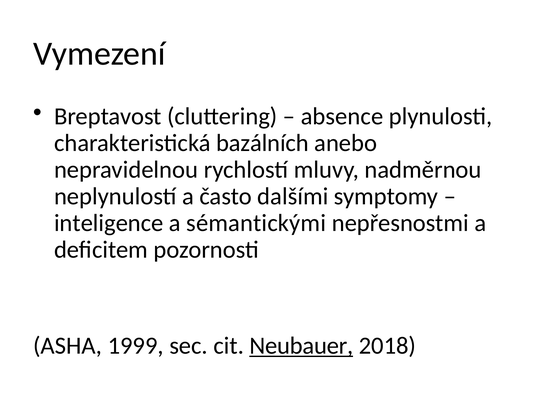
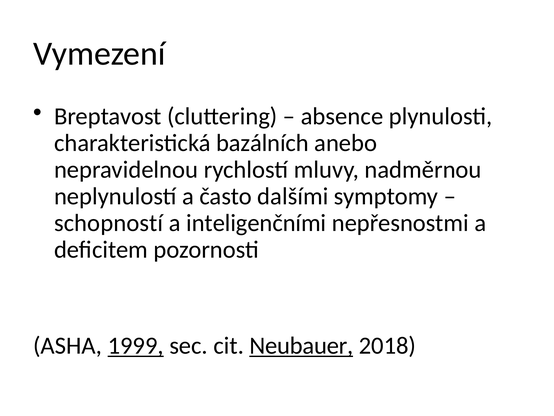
inteligence: inteligence -> schopností (109, 223)
sémantickými: sémantickými -> inteligenčními (256, 223)
1999 underline: none -> present (136, 345)
